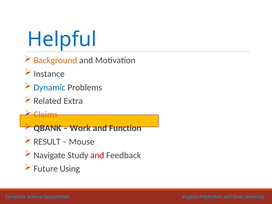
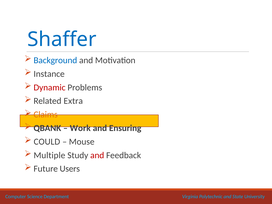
Helpful: Helpful -> Shaffer (62, 39)
Background colour: orange -> blue (55, 60)
Dynamic colour: blue -> red (50, 87)
Function: Function -> Ensuring (125, 128)
RESULT: RESULT -> COULD (47, 142)
Navigate: Navigate -> Multiple (49, 155)
Using: Using -> Users (70, 169)
